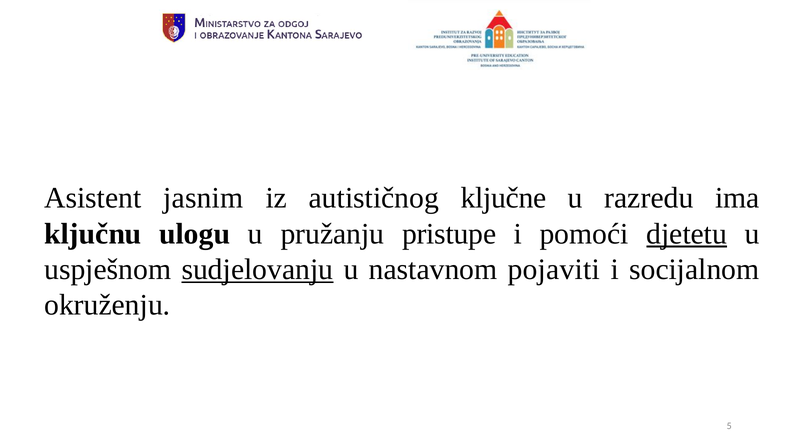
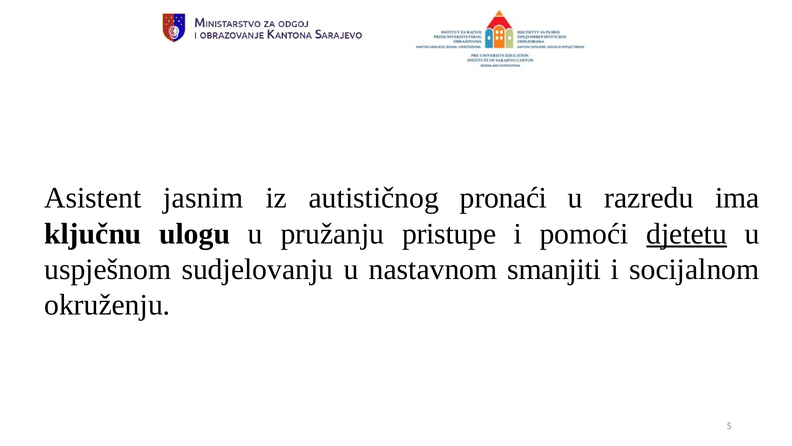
ključne: ključne -> pronaći (504, 198)
sudjelovanju underline: present -> none (257, 269)
pojaviti: pojaviti -> smanjiti (554, 269)
